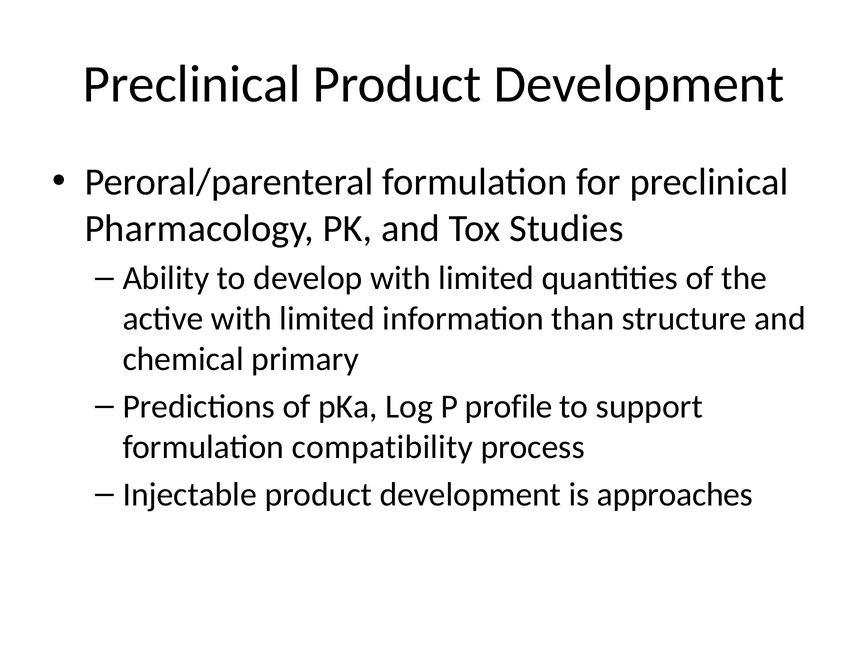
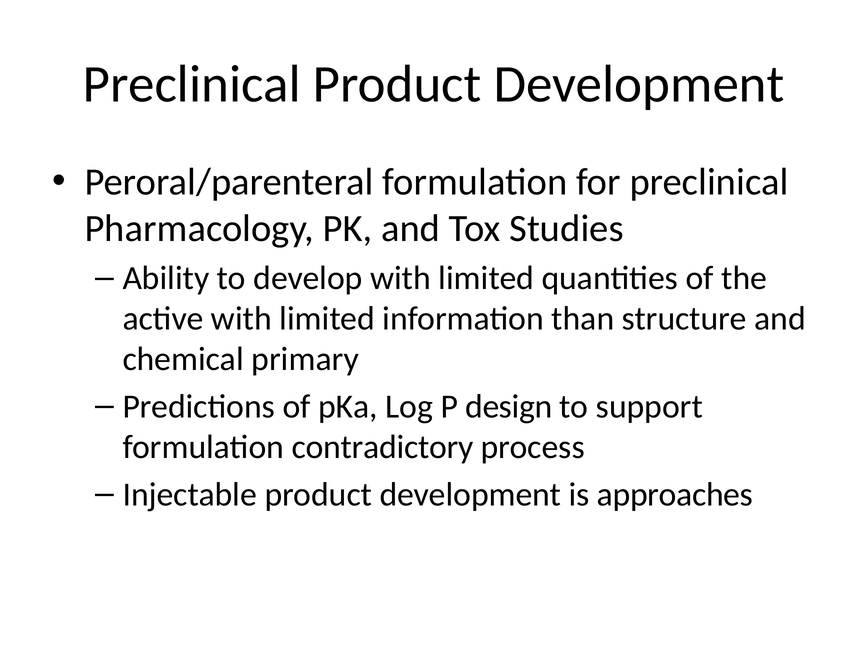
profile: profile -> design (509, 407)
compatibility: compatibility -> contradictory (383, 447)
